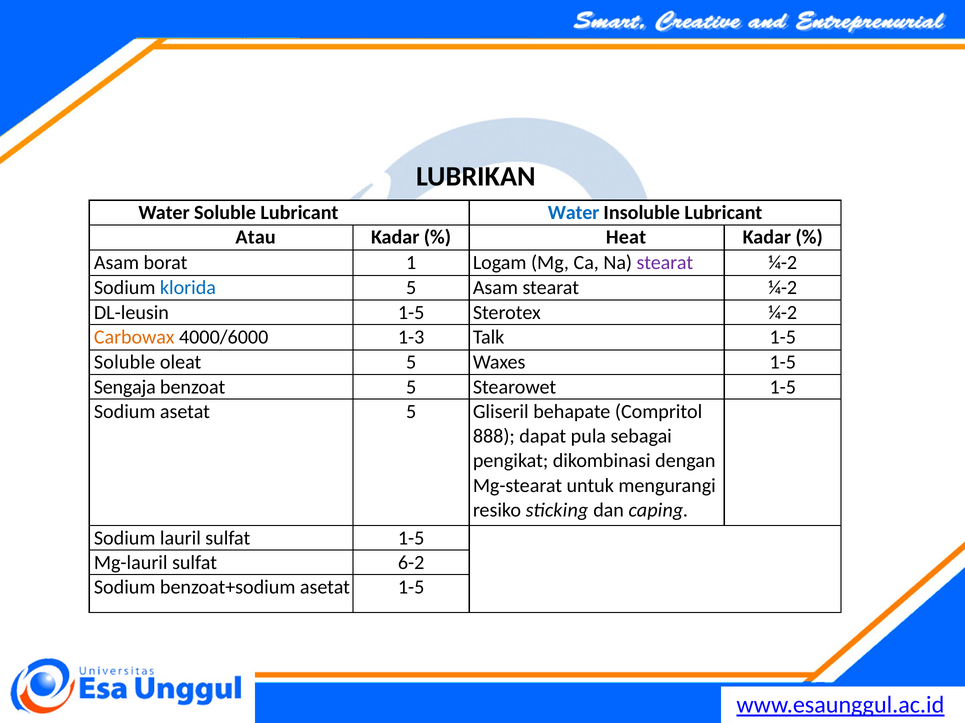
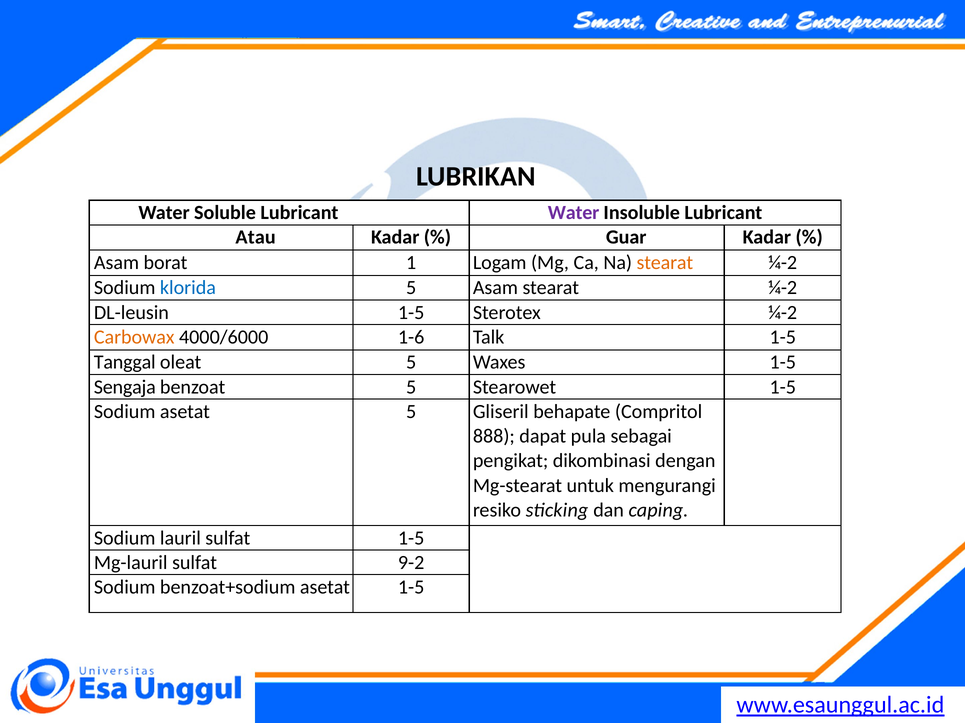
Water colour: blue -> purple (574, 213)
Heat: Heat -> Guar (626, 238)
stearat colour: purple -> orange (665, 263)
1-3: 1-3 -> 1-6 (411, 337)
Soluble: Soluble -> Tanggal (125, 363)
6-2: 6-2 -> 9-2 (411, 563)
